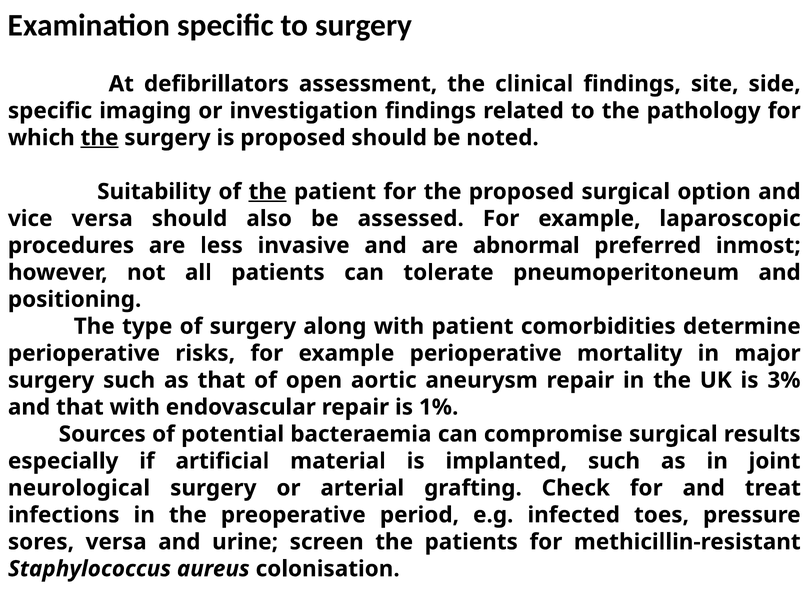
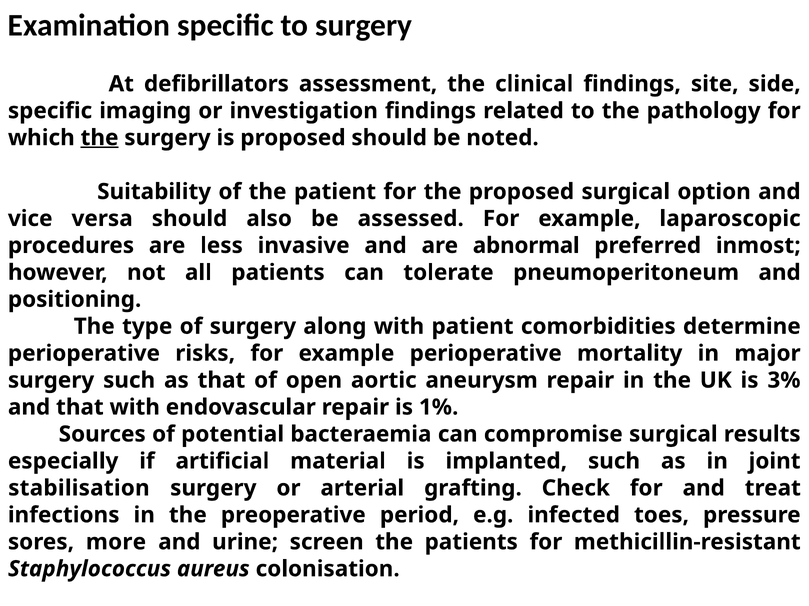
the underline: present -> none (268, 192)
neurological: neurological -> stabilisation (79, 489)
sores versa: versa -> more (116, 543)
